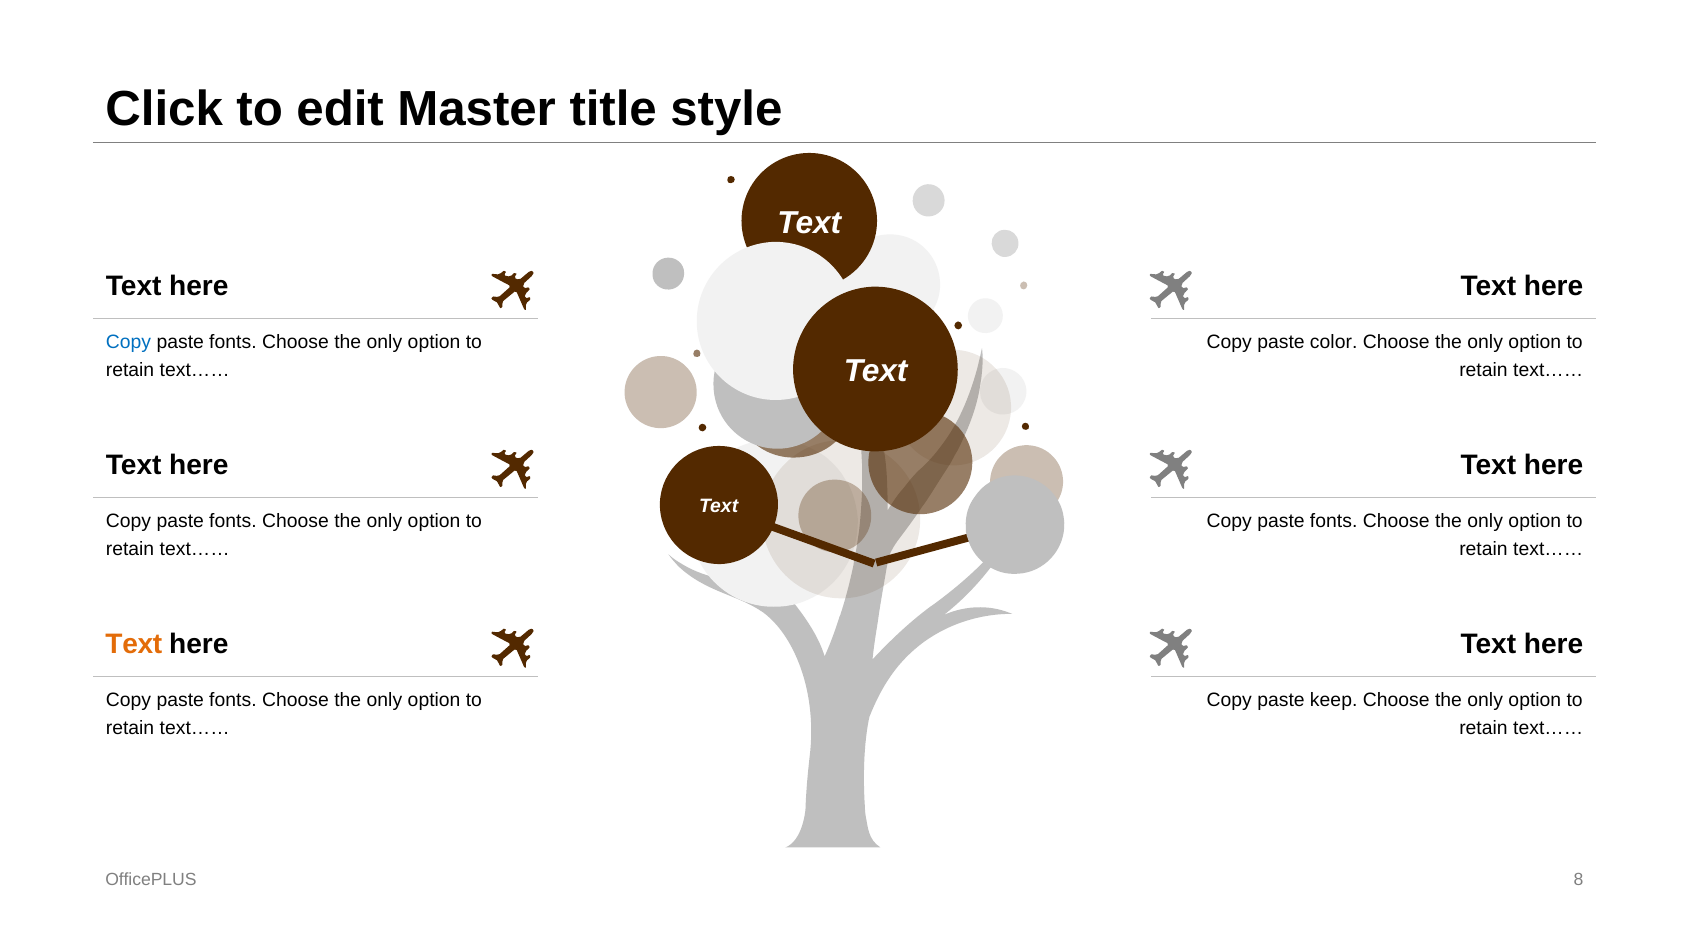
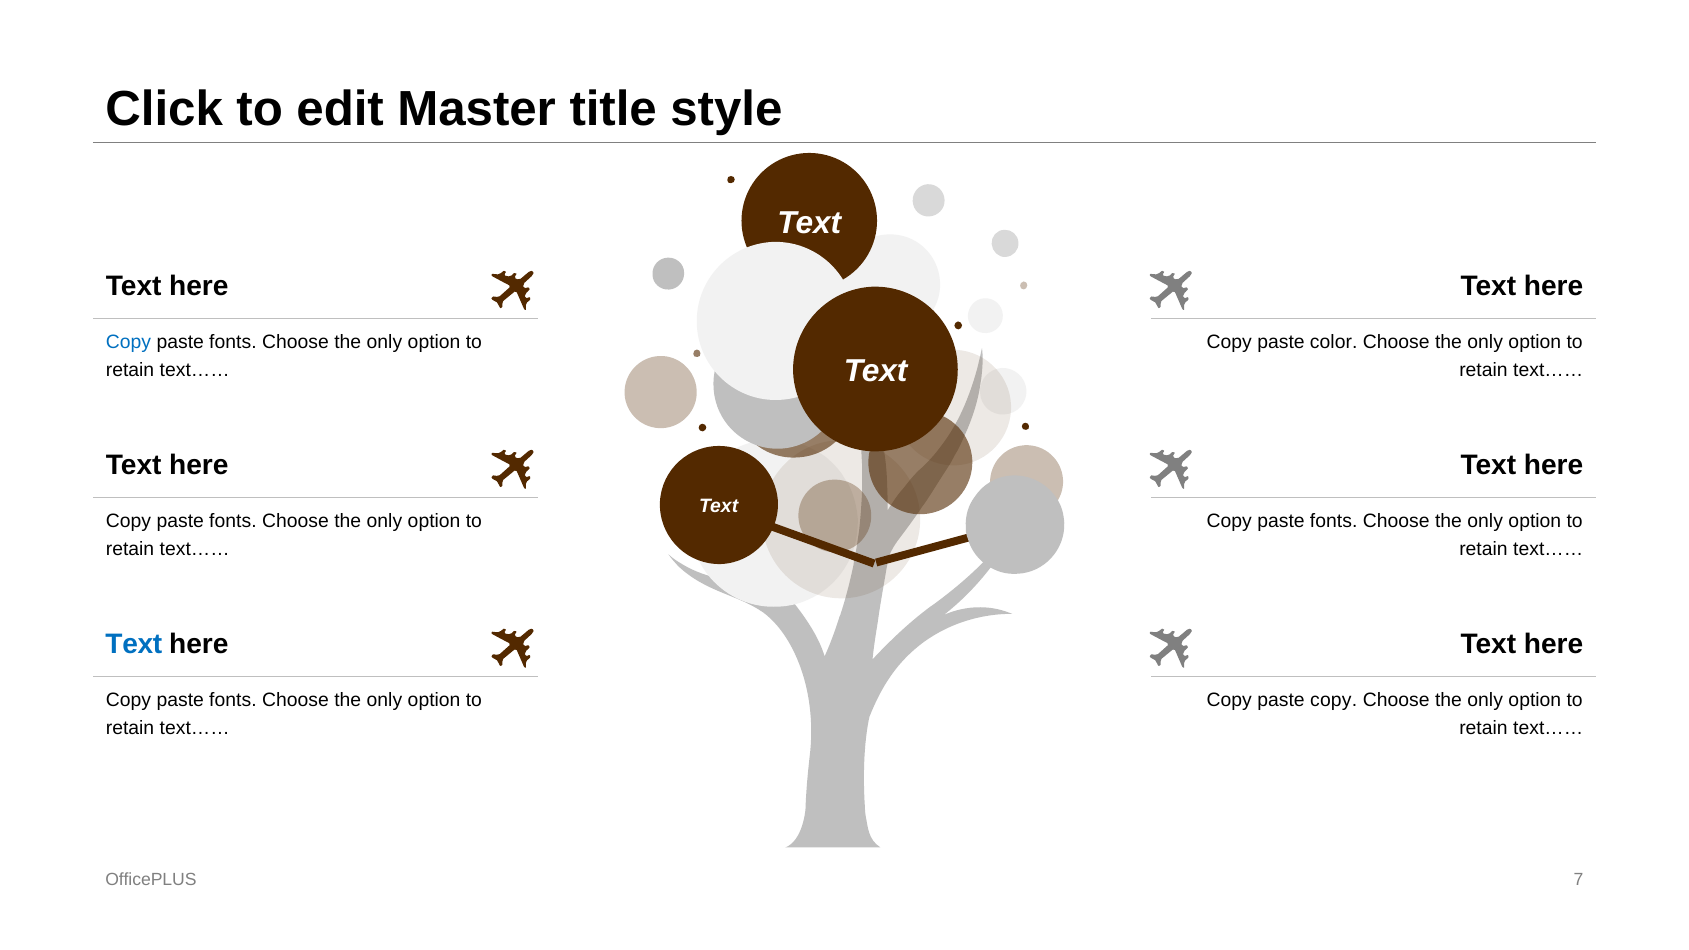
Text colour: orange -> blue (134, 644)
paste keep: keep -> copy (1334, 700)
8: 8 -> 7 (1578, 880)
